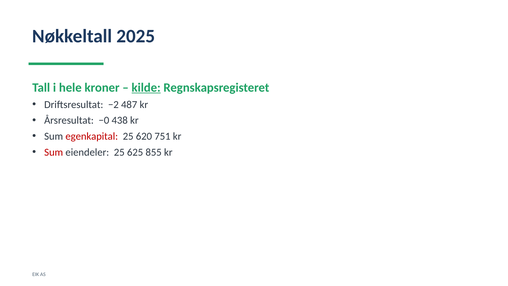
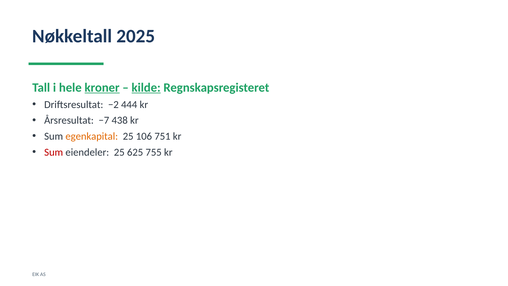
kroner underline: none -> present (102, 87)
487: 487 -> 444 (129, 104)
−0: −0 -> −7 (104, 120)
egenkapital colour: red -> orange (92, 136)
620: 620 -> 106 (144, 136)
855: 855 -> 755 (154, 152)
